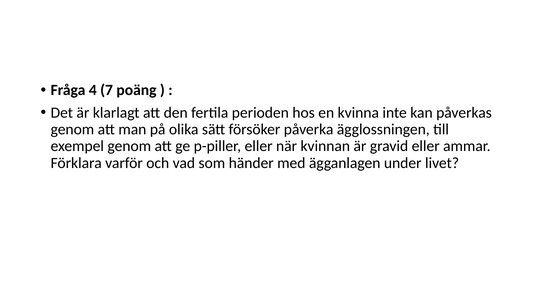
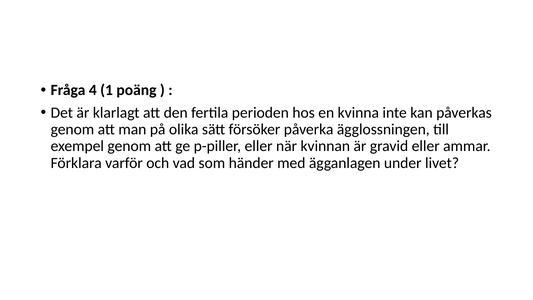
7: 7 -> 1 (107, 90)
